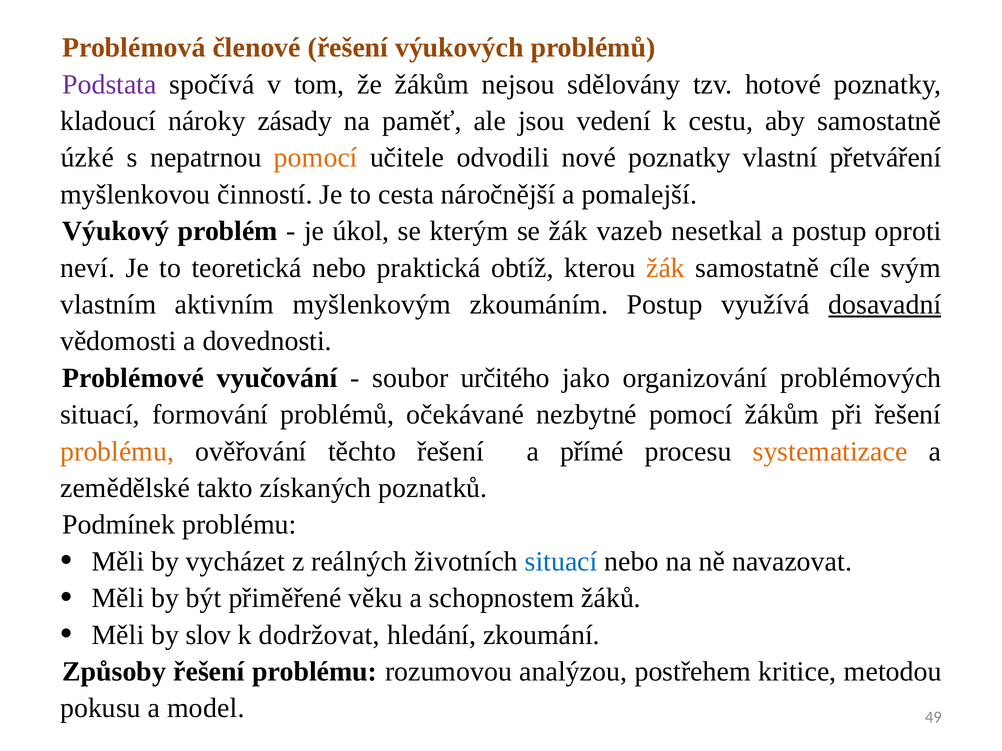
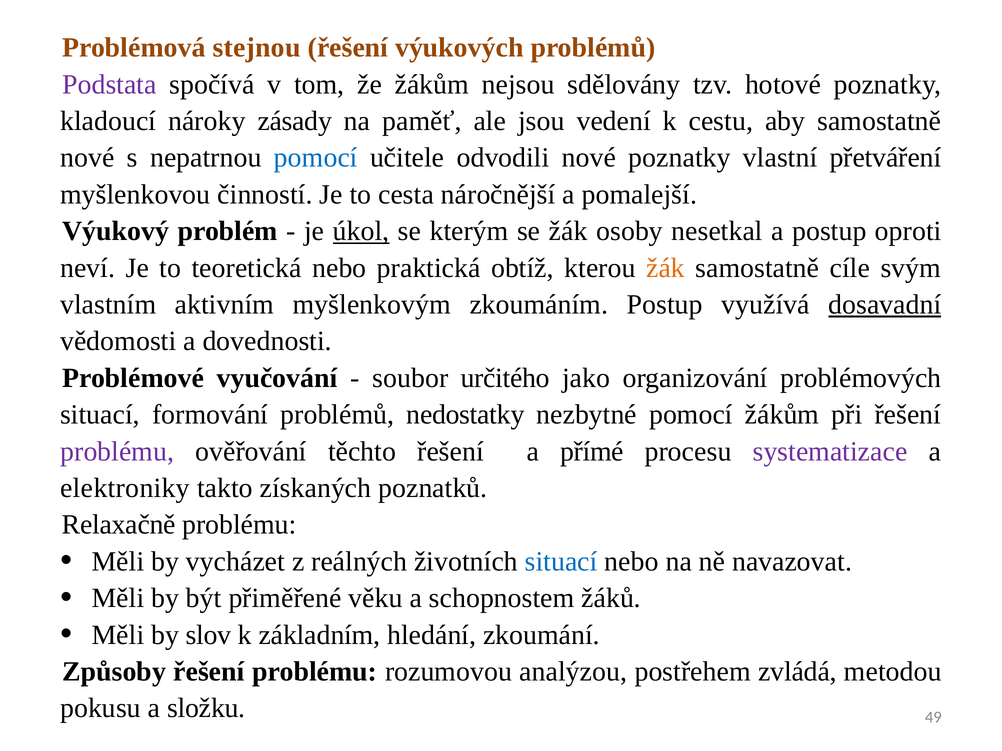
členové: členové -> stejnou (257, 48)
úzké: úzké -> nové (87, 158)
pomocí colour: orange -> blue (316, 158)
úkol underline: none -> present (361, 231)
vazeb: vazeb -> osoby (630, 231)
očekávané: očekávané -> nedostatky (465, 415)
problému colour: orange -> purple (117, 452)
systematizace colour: orange -> purple (830, 452)
zemědělské: zemědělské -> elektroniky (125, 488)
Podmínek: Podmínek -> Relaxačně (119, 525)
dodržovat: dodržovat -> základním (320, 635)
kritice: kritice -> zvládá (797, 672)
model: model -> složku (206, 709)
